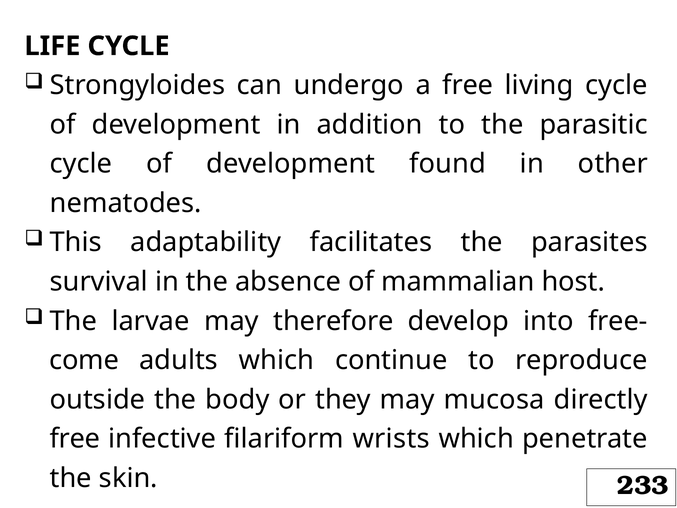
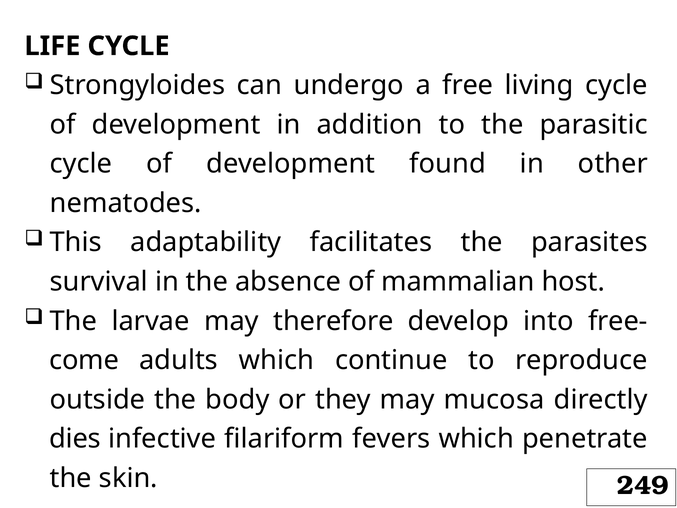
free: free -> dies (75, 439)
wrists: wrists -> fevers (391, 439)
233: 233 -> 249 (643, 485)
